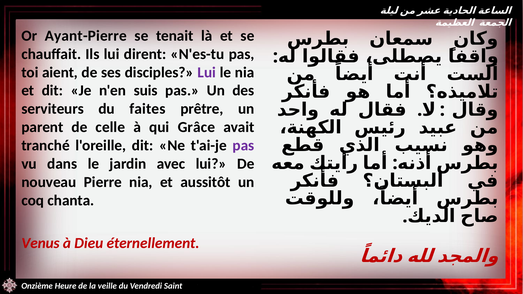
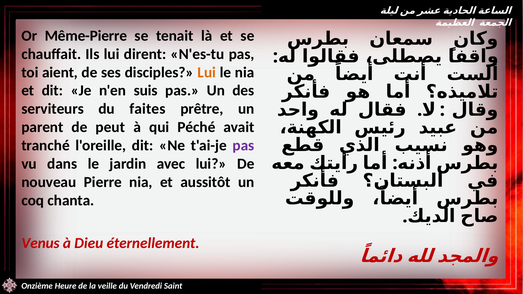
Ayant-Pierre: Ayant-Pierre -> Même-Pierre (86, 36)
Lui colour: purple -> orange (207, 72)
celle: celle -> peut (110, 127)
Grâce: Grâce -> Péché (196, 127)
